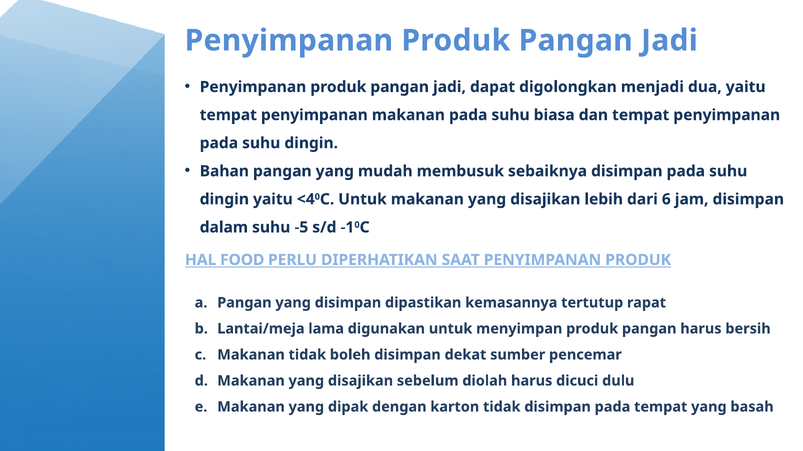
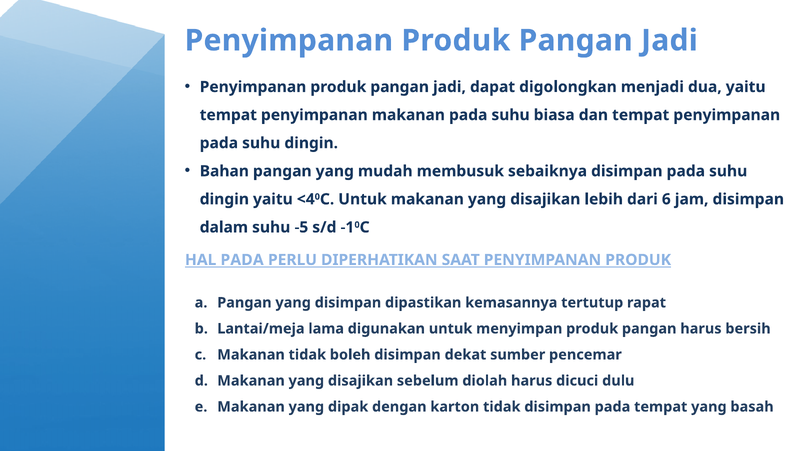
HAL FOOD: FOOD -> PADA (242, 260)
